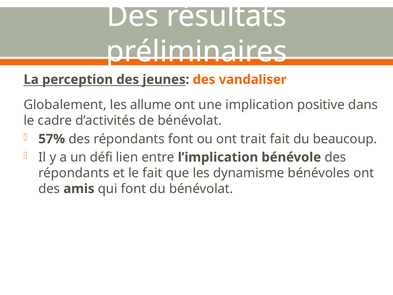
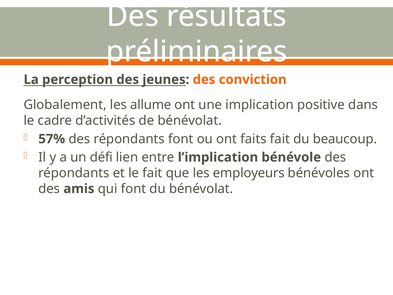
vandaliser: vandaliser -> conviction (253, 80)
trait: trait -> faits (253, 139)
dynamisme: dynamisme -> employeurs (249, 173)
